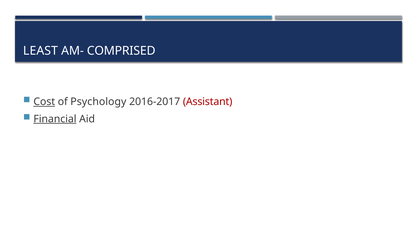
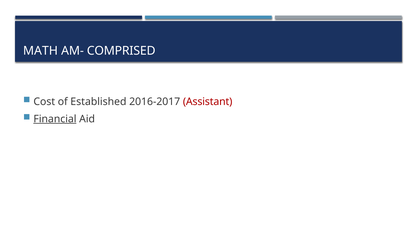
LEAST: LEAST -> MATH (40, 51)
Cost underline: present -> none (44, 102)
Psychology: Psychology -> Established (98, 102)
